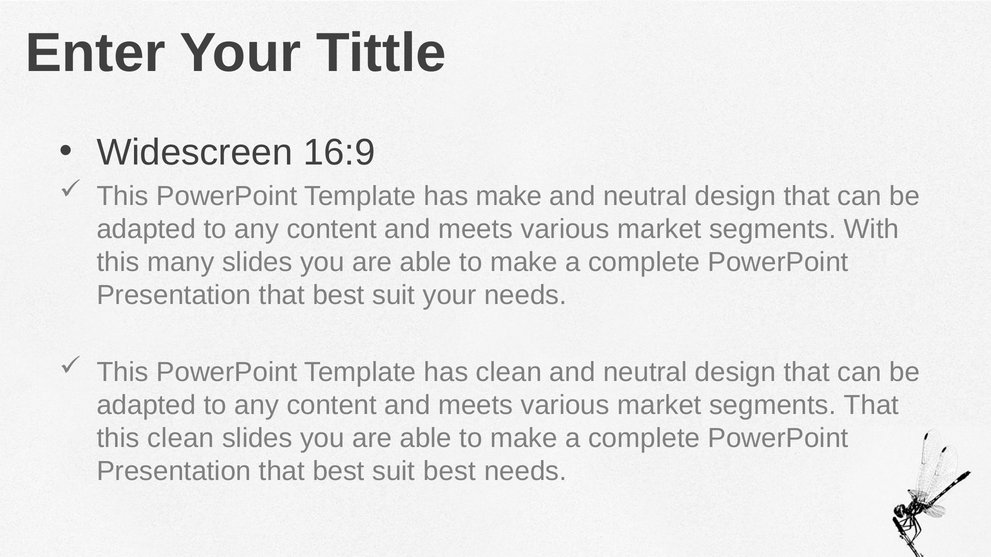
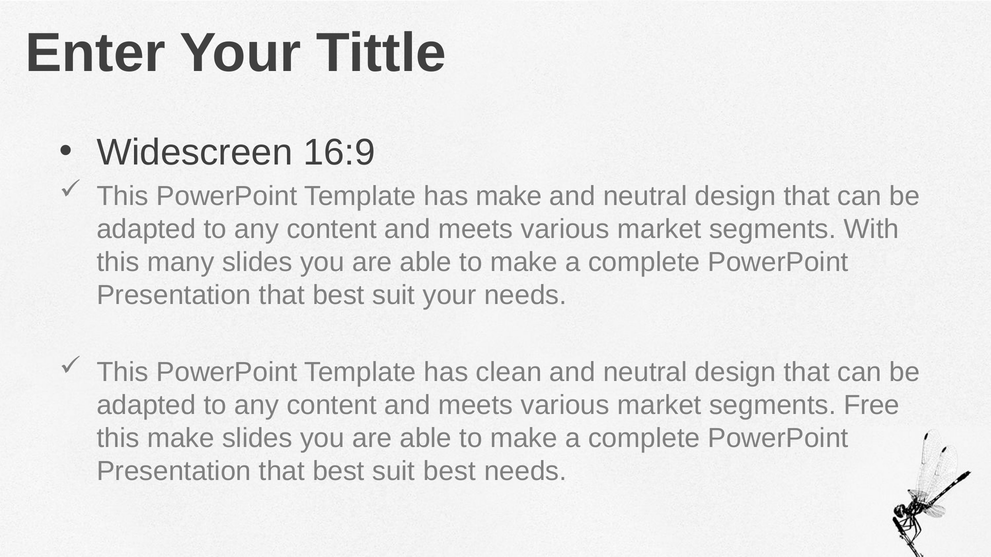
segments That: That -> Free (872, 405)
this clean: clean -> make (181, 438)
